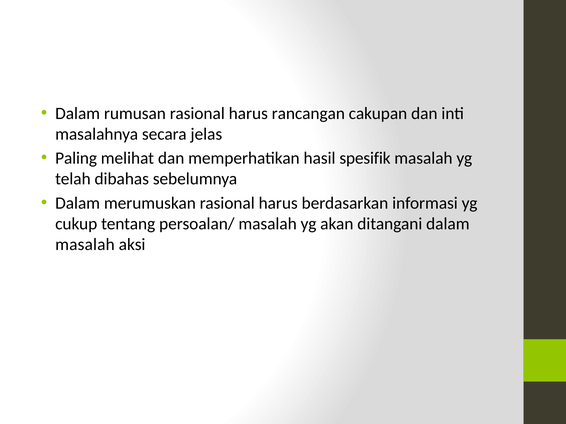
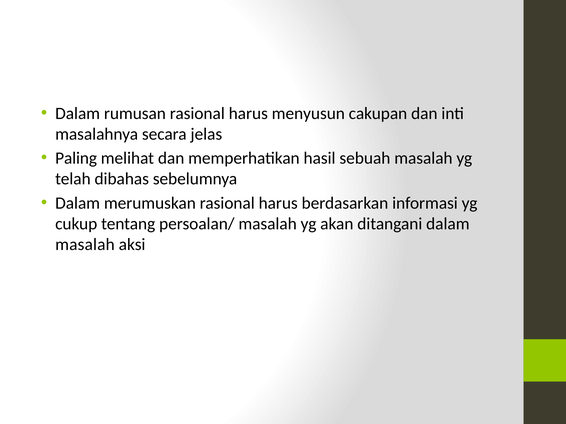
rancangan: rancangan -> menyusun (308, 113)
spesifik: spesifik -> sebuah (365, 158)
